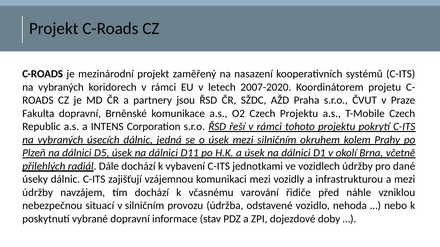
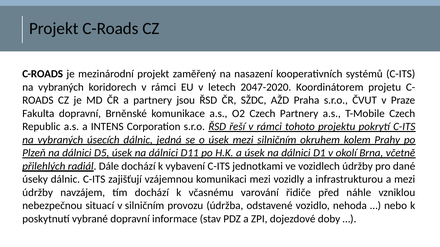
2007-2020: 2007-2020 -> 2047-2020 (266, 87)
Czech Projektu: Projektu -> Partnery (299, 114)
